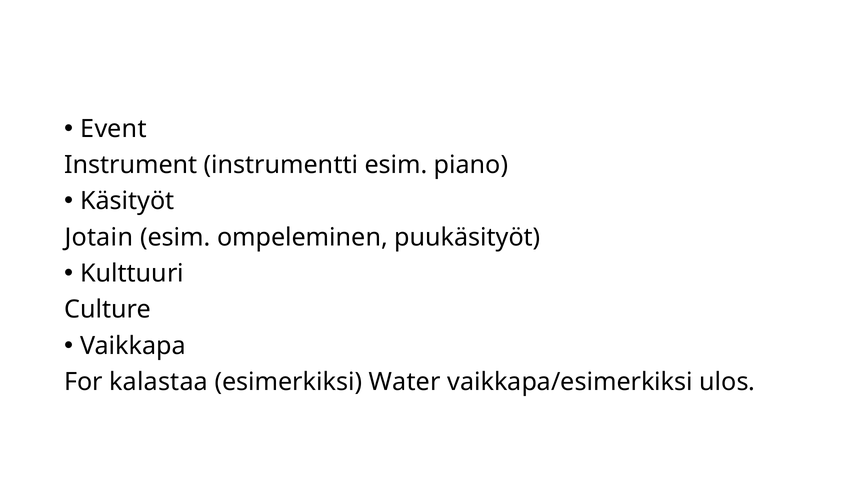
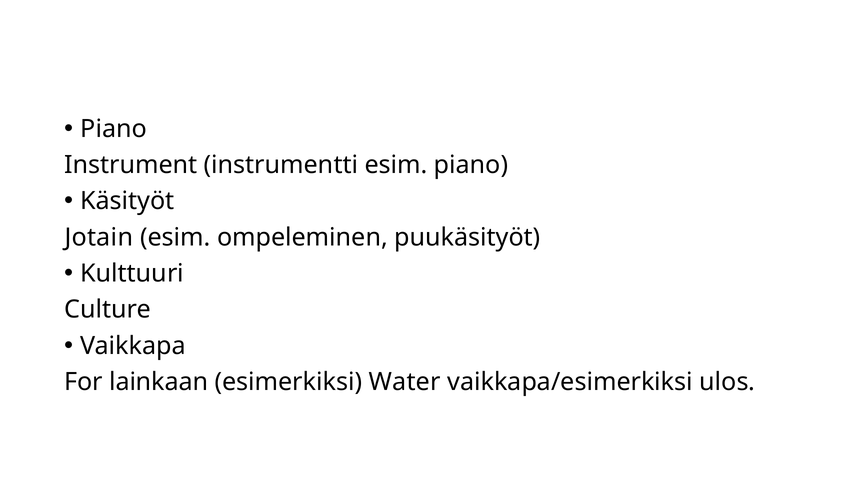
Event: Event -> Piano (114, 129)
kalastaa: kalastaa -> lainkaan (159, 382)
